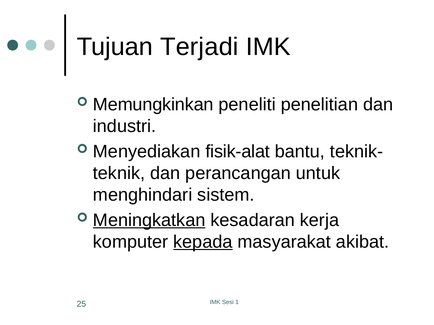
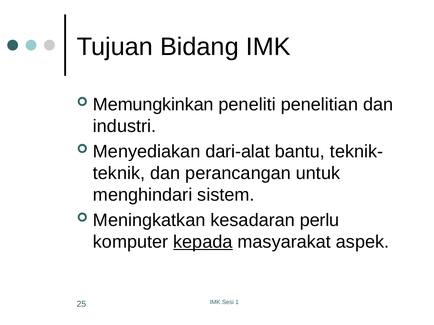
Terjadi: Terjadi -> Bidang (199, 47)
fisik-alat: fisik-alat -> dari-alat (238, 152)
Meningkatkan underline: present -> none (149, 220)
kerja: kerja -> perlu (320, 220)
akibat: akibat -> aspek (363, 242)
